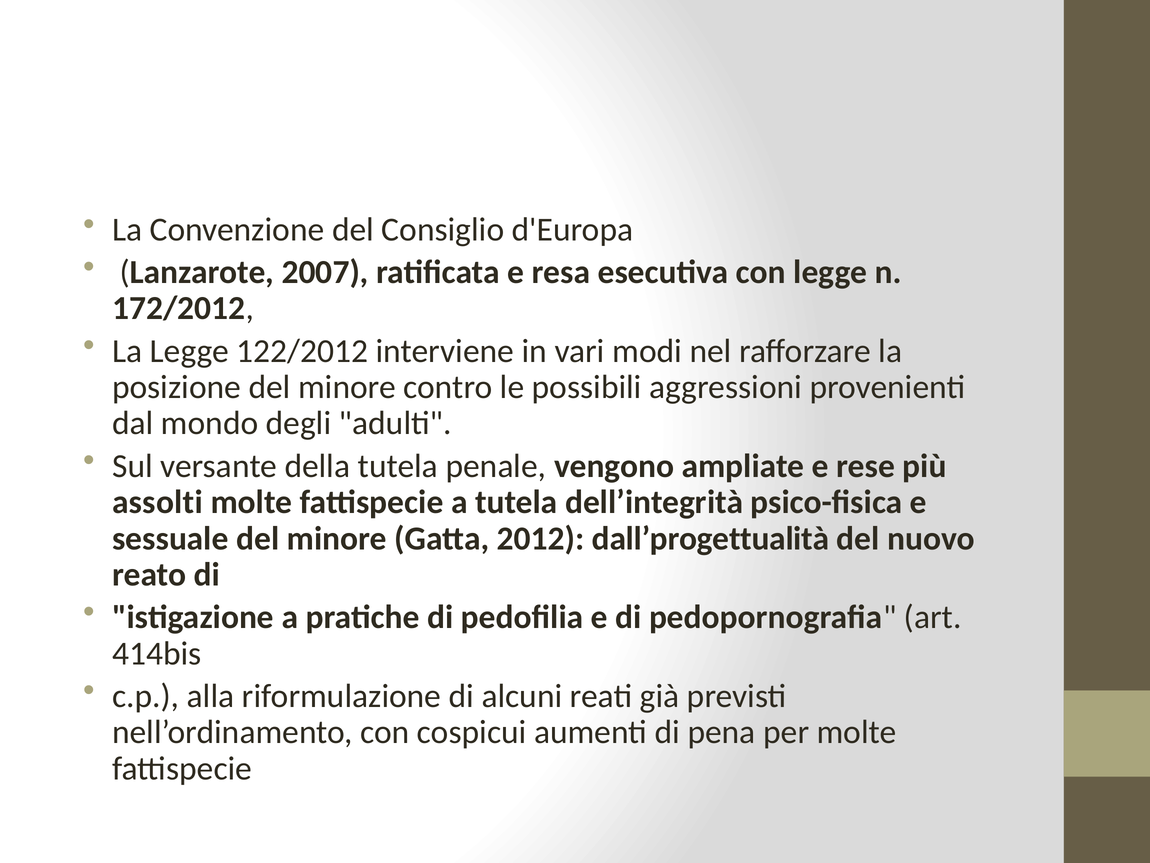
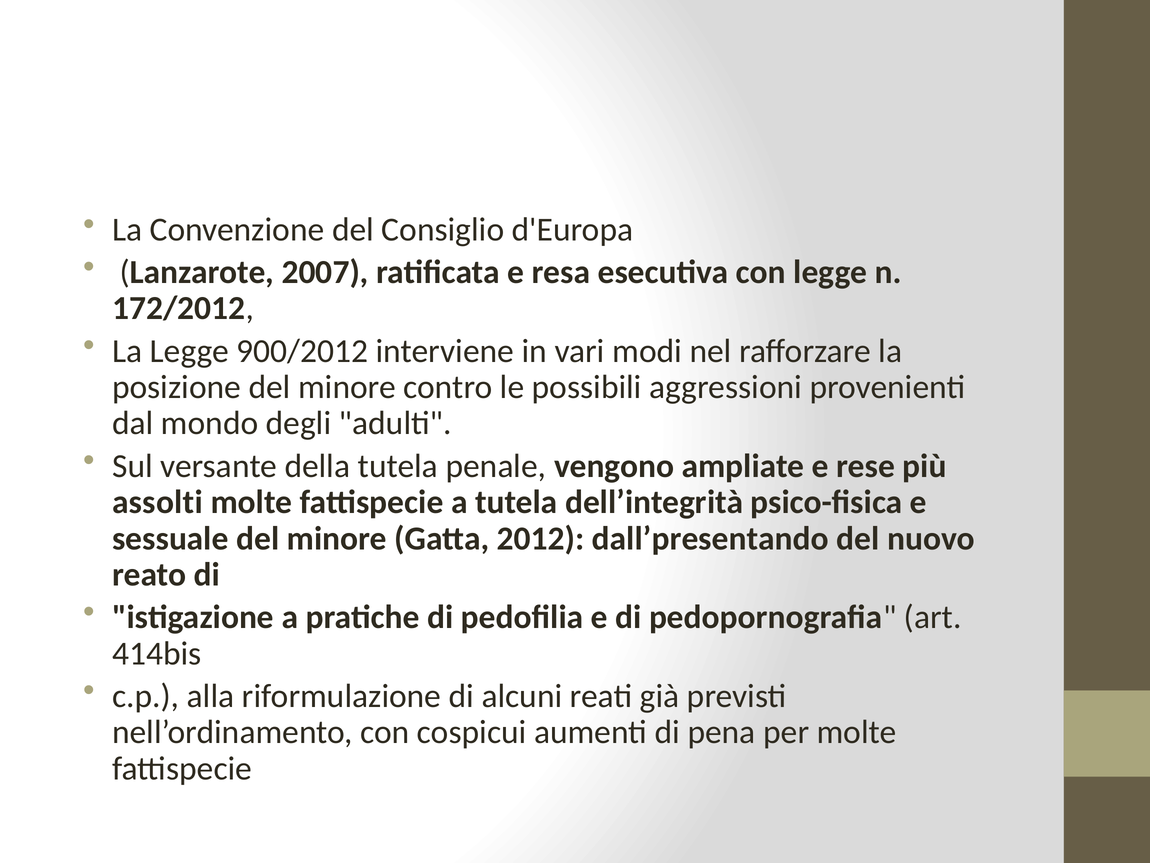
122/2012: 122/2012 -> 900/2012 (302, 351)
dall’progettualità: dall’progettualità -> dall’presentando (710, 538)
